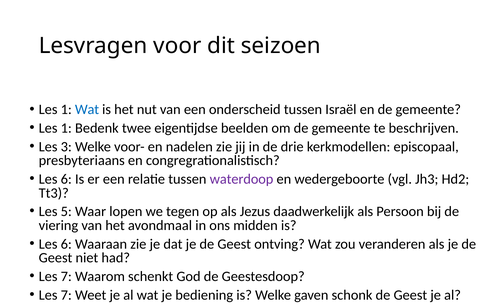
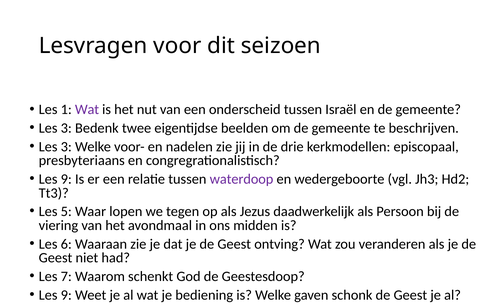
Wat colour: blue -> purple (87, 110)
1: 1 -> 3 (66, 128)
6: 6 -> 9 (66, 179)
7: 7 -> 9 (66, 295)
